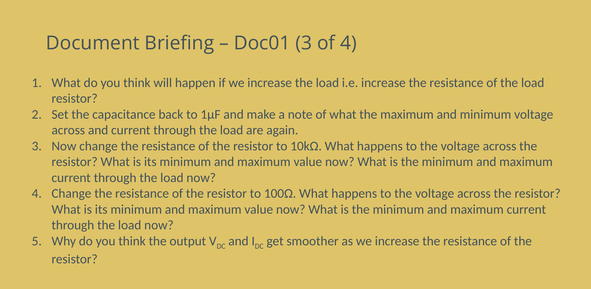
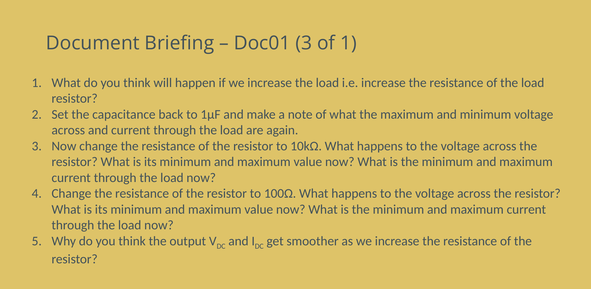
of 4: 4 -> 1 (348, 43)
